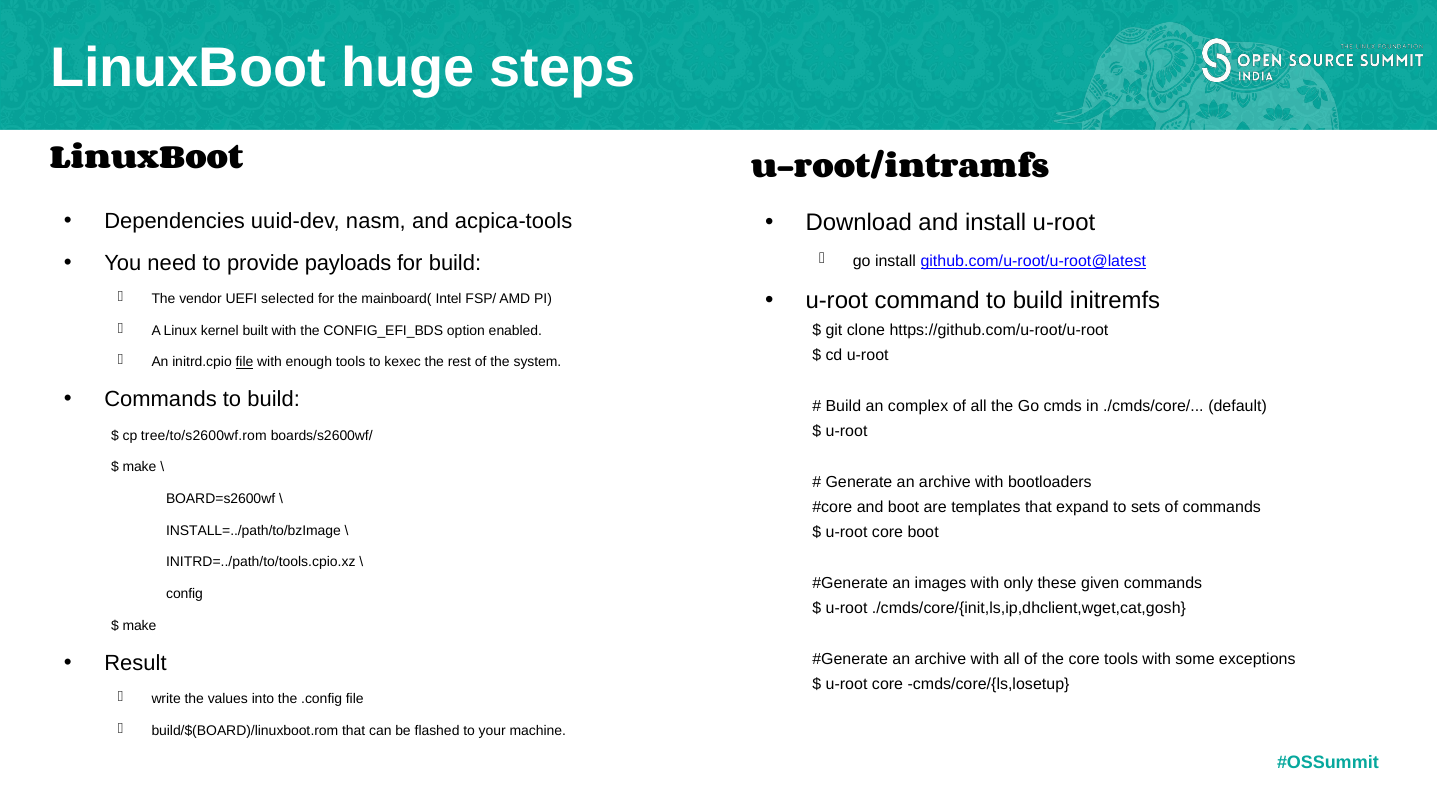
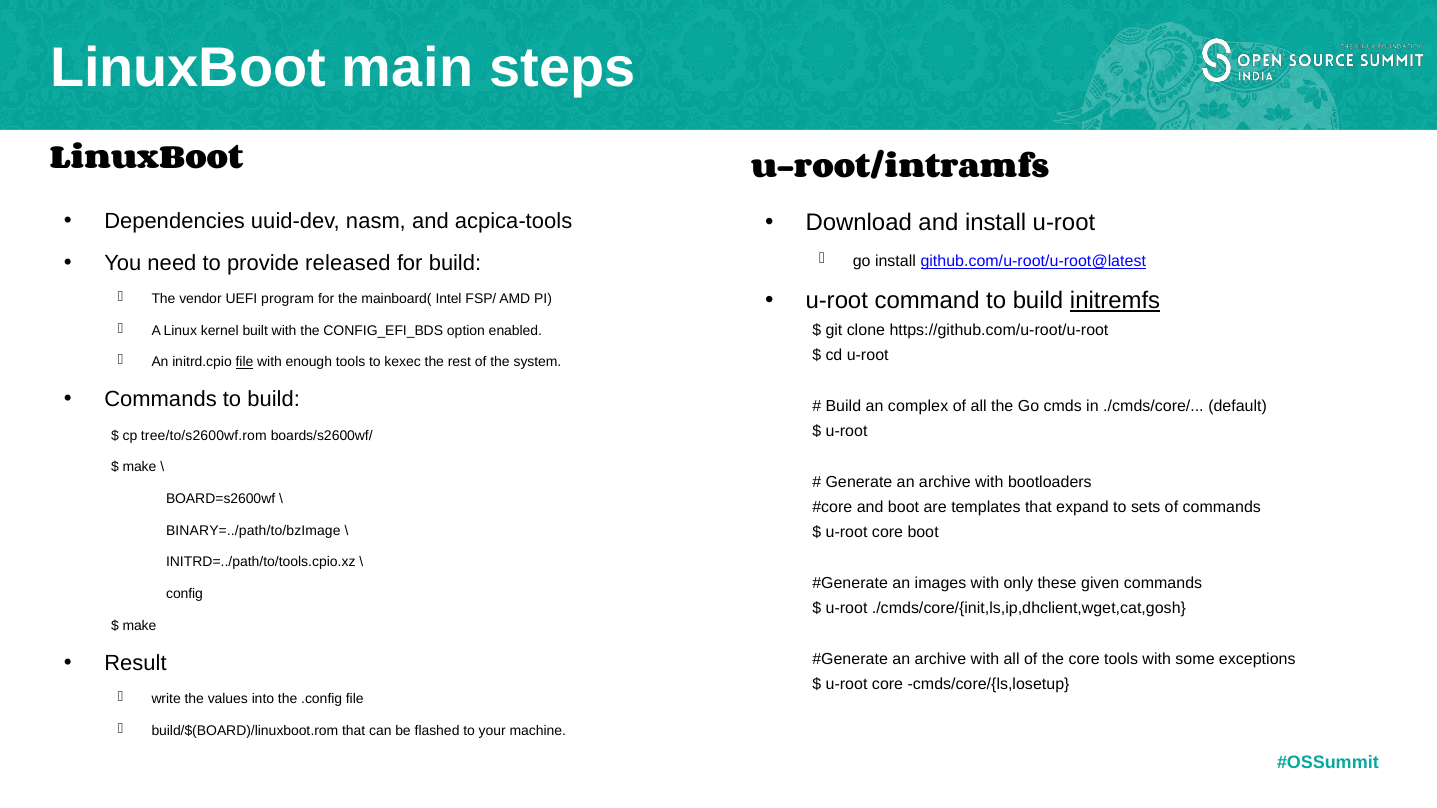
huge: huge -> main (408, 68)
payloads: payloads -> released (348, 263)
initremfs underline: none -> present (1115, 301)
selected: selected -> program (288, 299)
INSTALL=../path/to/bzImage: INSTALL=../path/to/bzImage -> BINARY=../path/to/bzImage (253, 531)
